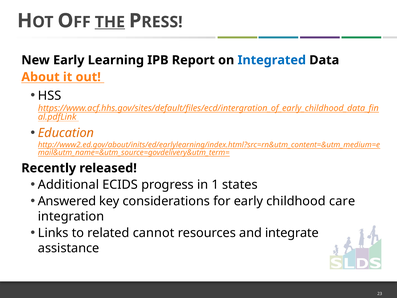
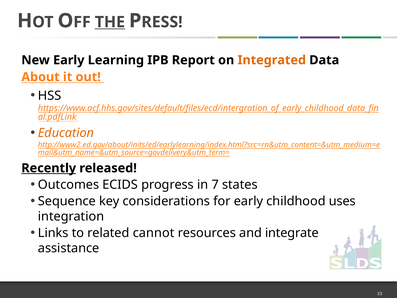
Integrated colour: blue -> orange (272, 60)
Recently underline: none -> present (49, 168)
Additional: Additional -> Outcomes (69, 185)
1: 1 -> 7 (215, 185)
Answered: Answered -> Sequence (67, 201)
care: care -> uses (342, 201)
